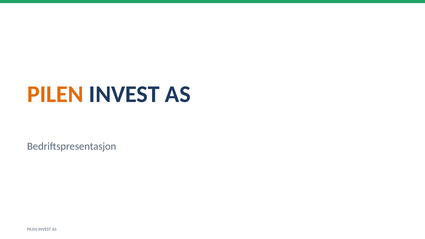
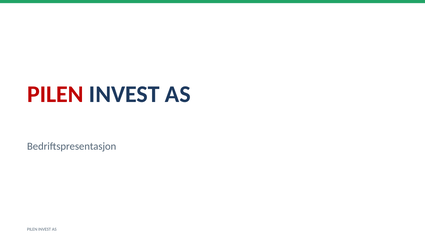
PILEN colour: orange -> red (55, 94)
